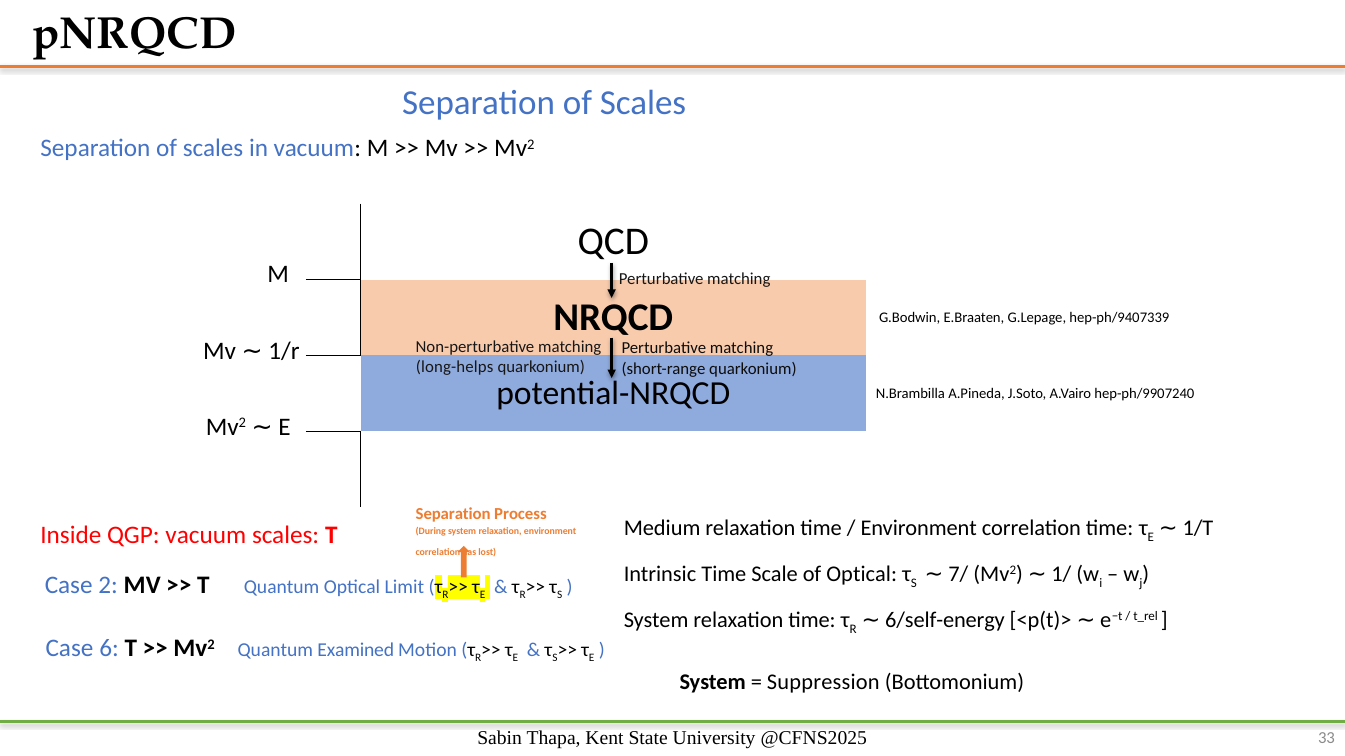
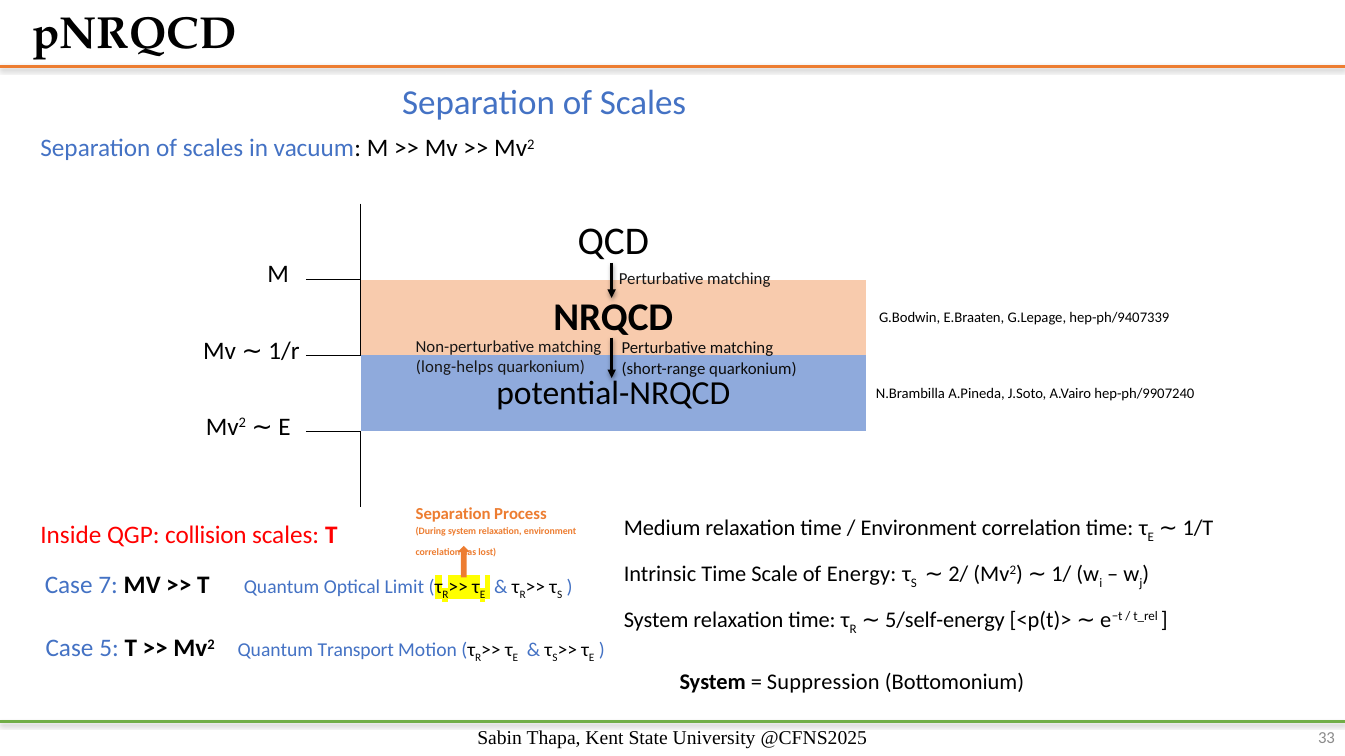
QGP vacuum: vacuum -> collision (206, 535)
of Optical: Optical -> Energy (862, 575)
7/: 7/ -> 2/ (958, 575)
Case 2: 2 -> 7 (108, 586)
6/self-energy: 6/self-energy -> 5/self-energy (945, 621)
6: 6 -> 5 (109, 649)
Examined: Examined -> Transport (356, 651)
